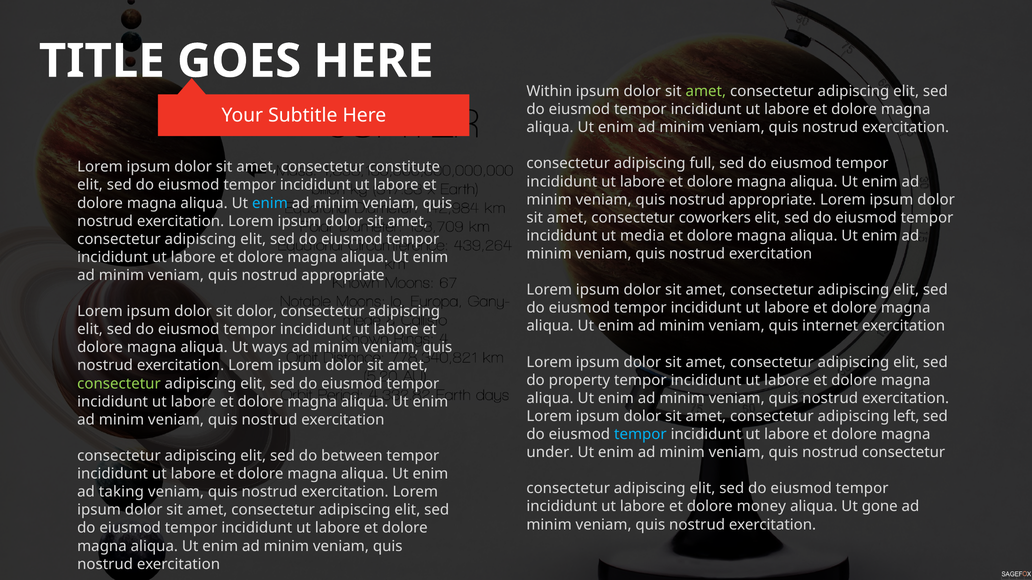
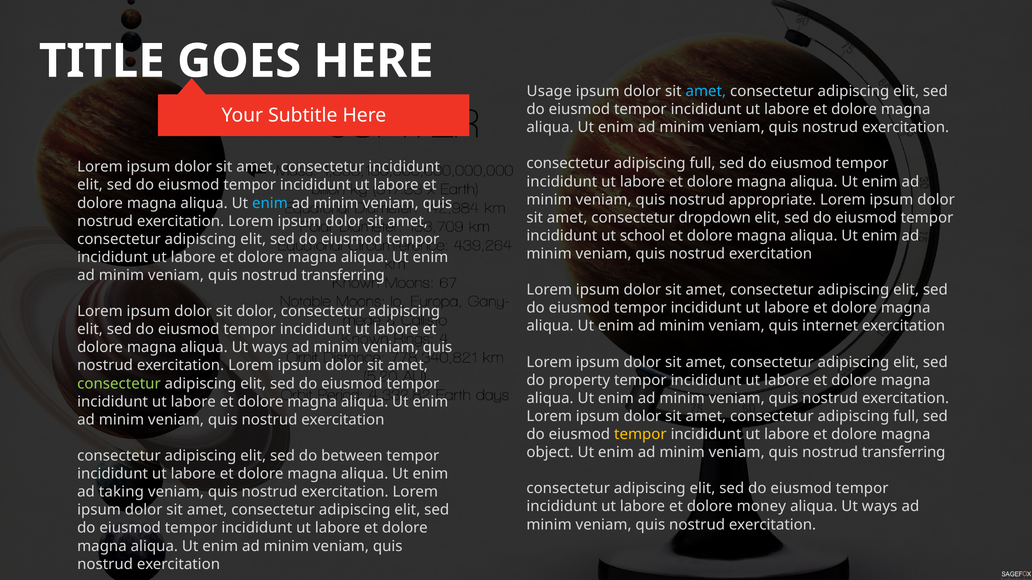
Within: Within -> Usage (549, 91)
amet colour: light green -> light blue (706, 91)
consectetur constitute: constitute -> incididunt (404, 167)
coworkers: coworkers -> dropdown (715, 218)
media: media -> school (643, 236)
appropriate: appropriate -> transferring (343, 275)
amet consectetur adipiscing left: left -> full (906, 417)
tempor colour: light blue -> yellow (640, 435)
under: under -> object (550, 453)
consectetur: consectetur -> transferring (904, 453)
gone: gone -> ways (880, 507)
